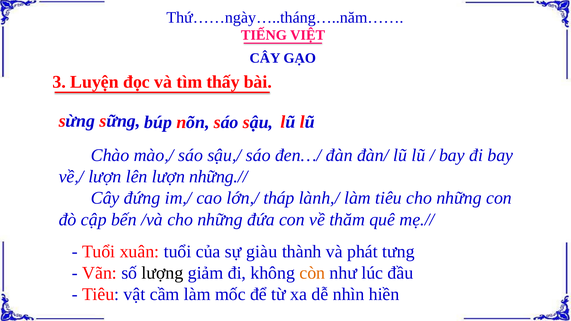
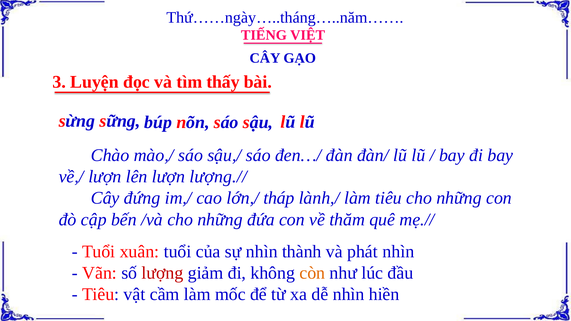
những.//: những.// -> lượng.// (218, 177)
sự giàu: giàu -> nhìn (262, 251)
phát tưng: tưng -> nhìn (398, 251)
lượng colour: black -> red (162, 273)
